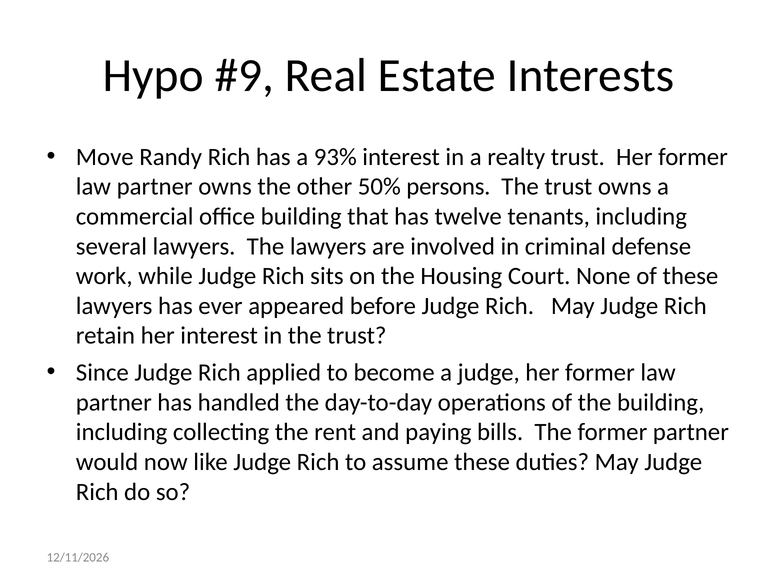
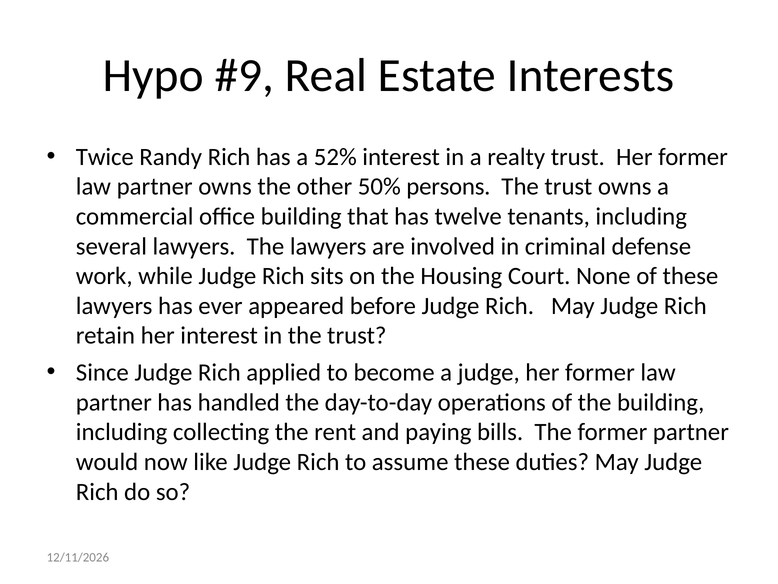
Move: Move -> Twice (105, 157)
93%: 93% -> 52% (335, 157)
